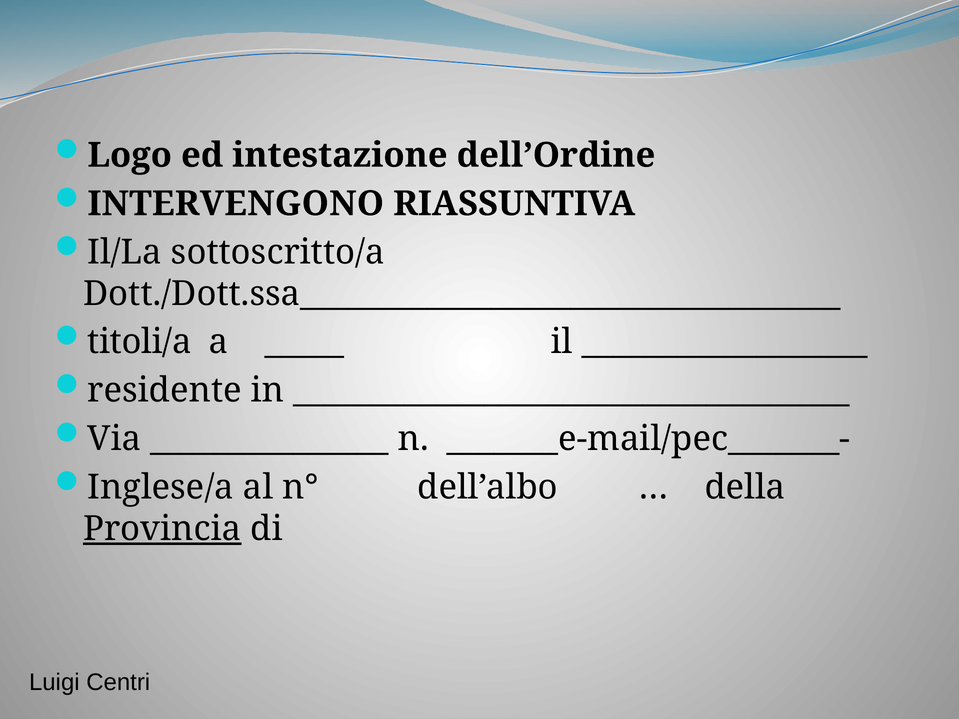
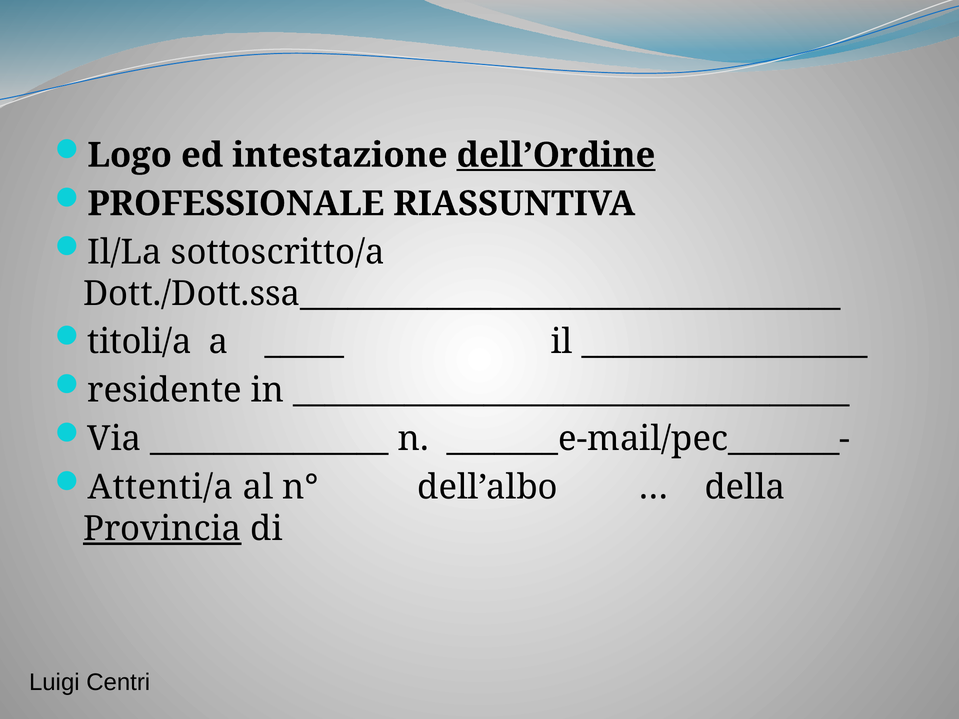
dell’Ordine underline: none -> present (556, 155)
INTERVENGONO: INTERVENGONO -> PROFESSIONALE (236, 204)
Inglese/a: Inglese/a -> Attenti/a (161, 488)
